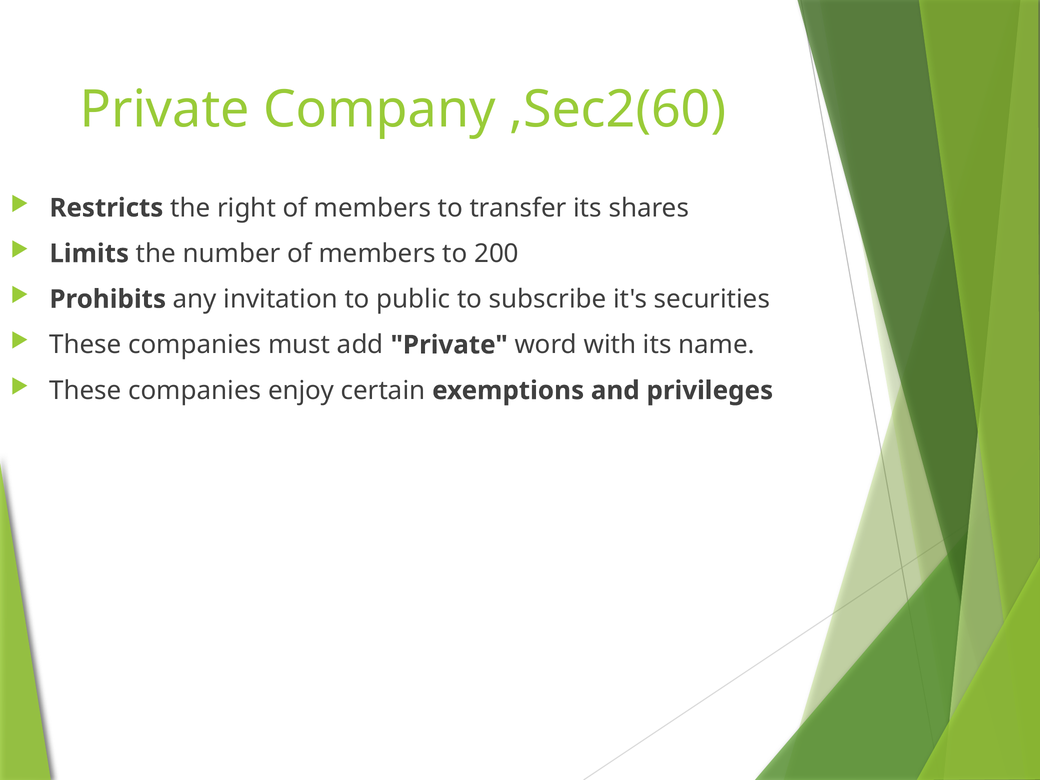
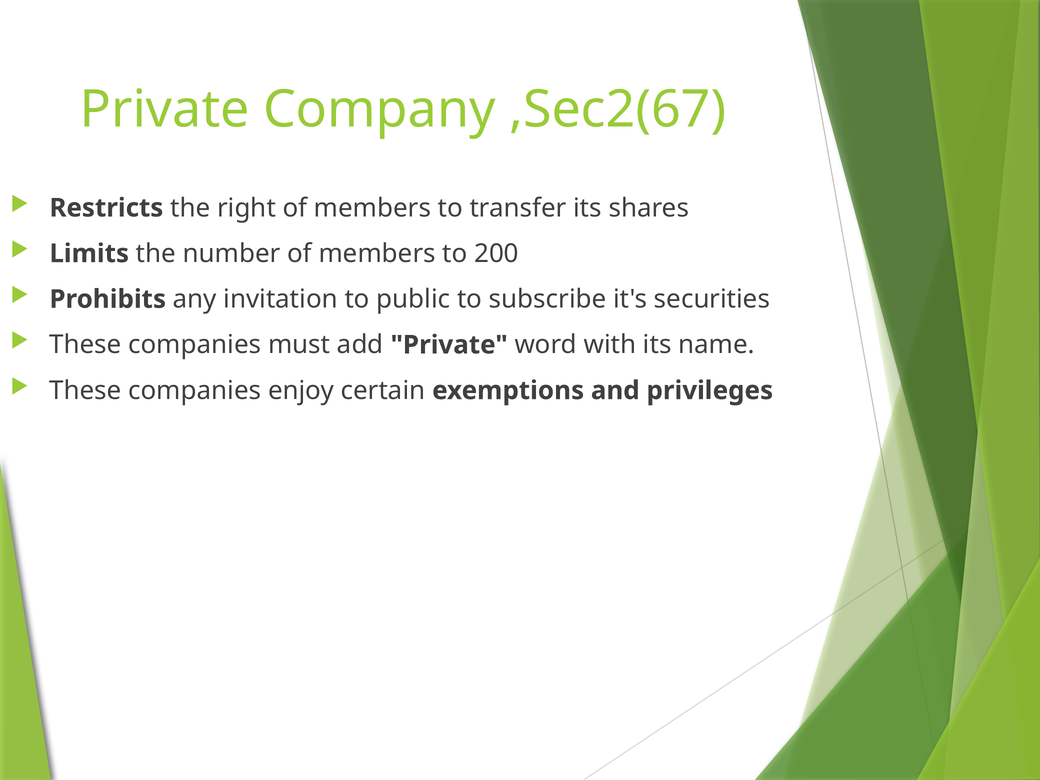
,Sec2(60: ,Sec2(60 -> ,Sec2(67 (618, 109)
